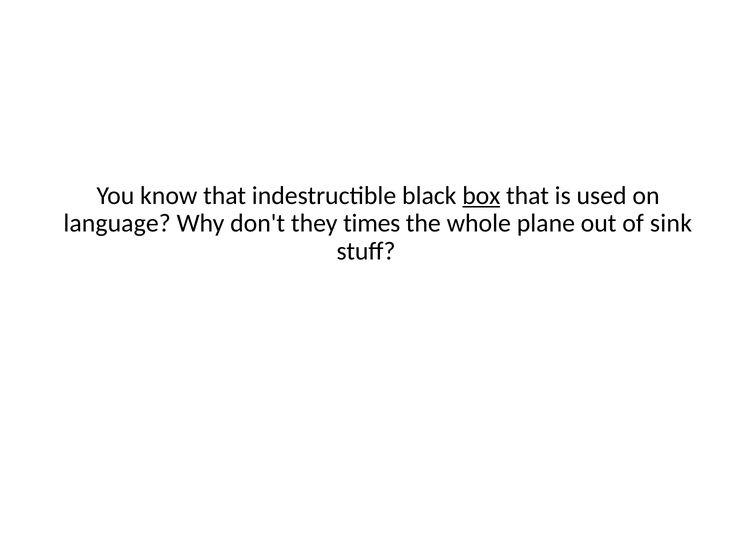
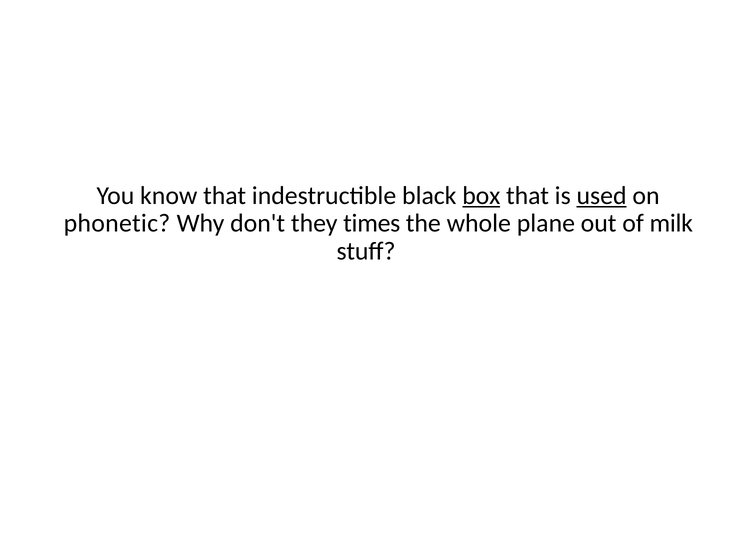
used underline: none -> present (602, 196)
language: language -> phonetic (117, 223)
sink: sink -> milk (671, 223)
